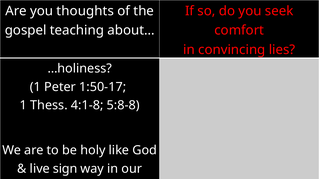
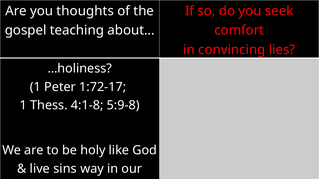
1:50-17: 1:50-17 -> 1:72-17 (103, 87)
5:8-8: 5:8-8 -> 5:9-8 (123, 106)
sign: sign -> sins (65, 169)
